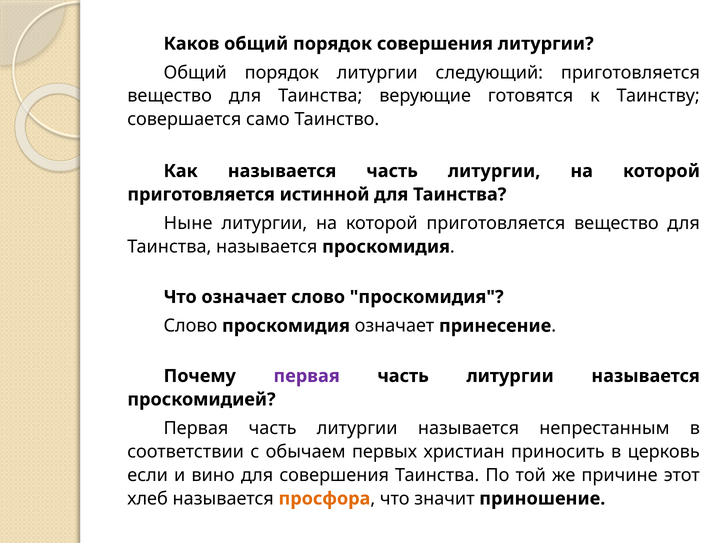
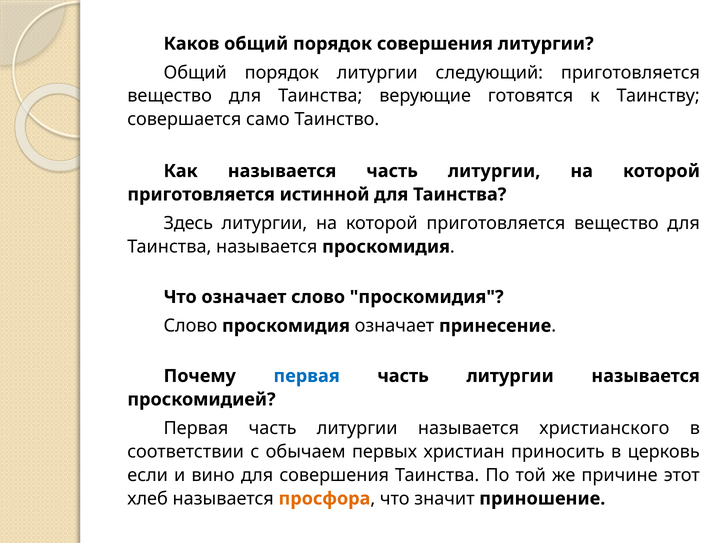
Ныне: Ныне -> Здесь (188, 223)
первая colour: purple -> blue (307, 376)
непрестанным: непрестанным -> христианского (604, 428)
